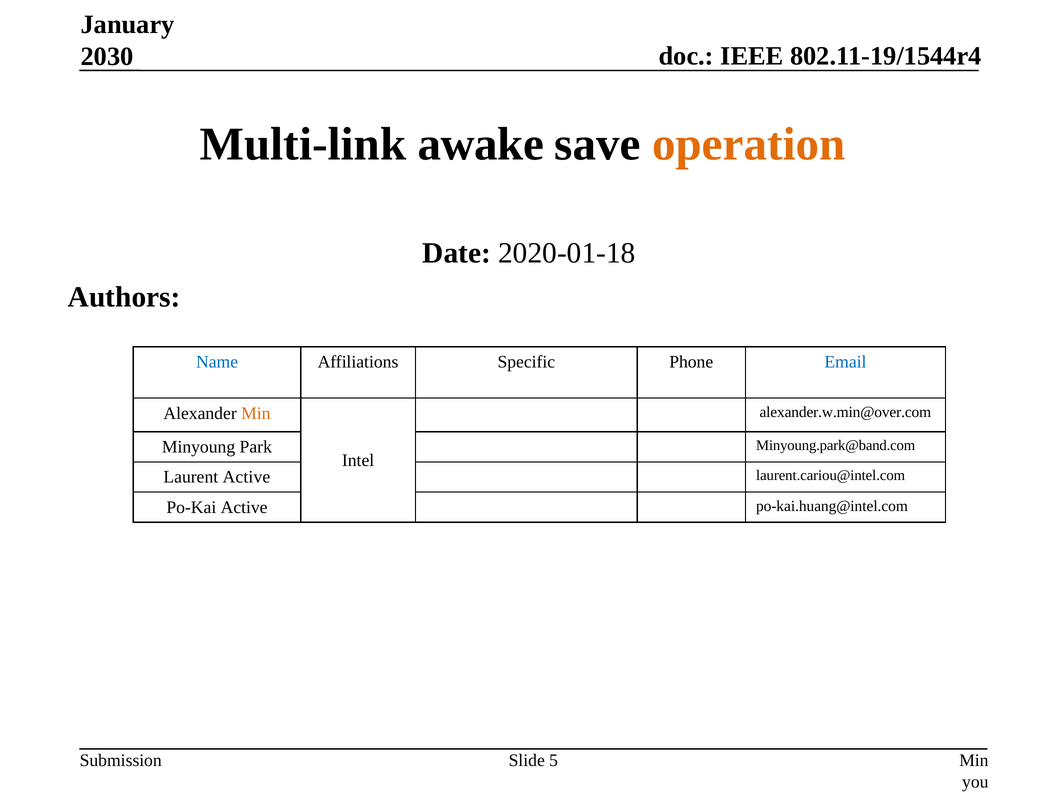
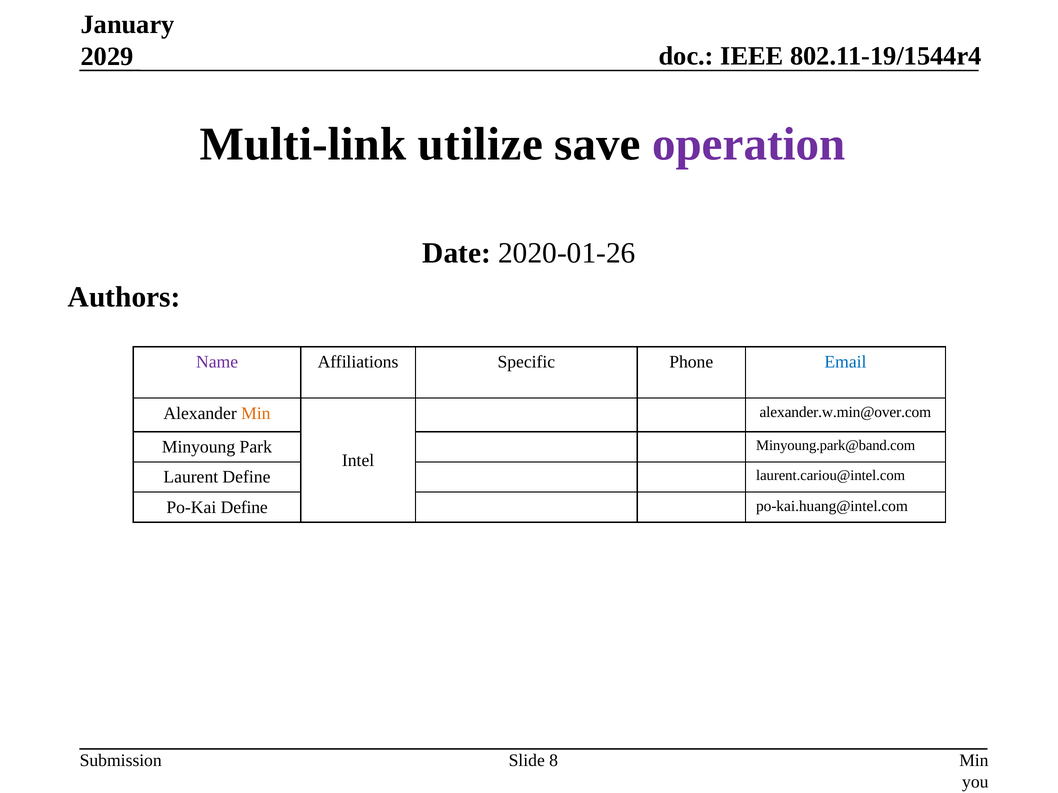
2030: 2030 -> 2029 (107, 56)
awake: awake -> utilize (480, 144)
operation colour: orange -> purple (749, 144)
2020-01-18: 2020-01-18 -> 2020-01-26 (567, 253)
Name colour: blue -> purple (217, 362)
Laurent Active: Active -> Define (246, 477)
Po-Kai Active: Active -> Define (244, 508)
5: 5 -> 8 (554, 761)
